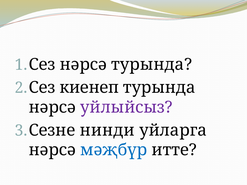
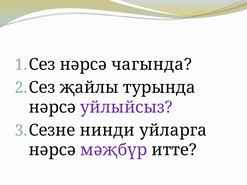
нәрсә турында: турында -> чагында (152, 65)
киенеп: киенеп -> җайлы (89, 88)
мәҗбүр colour: blue -> purple (114, 150)
